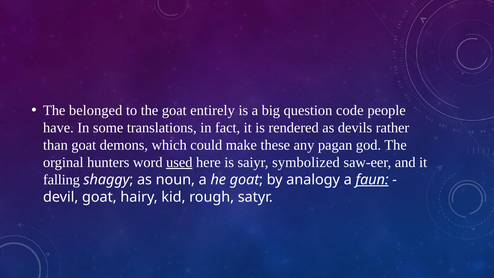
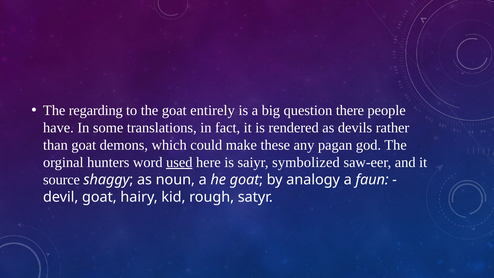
belonged: belonged -> regarding (96, 110)
code: code -> there (350, 110)
falling: falling -> source (61, 180)
faun underline: present -> none (372, 180)
